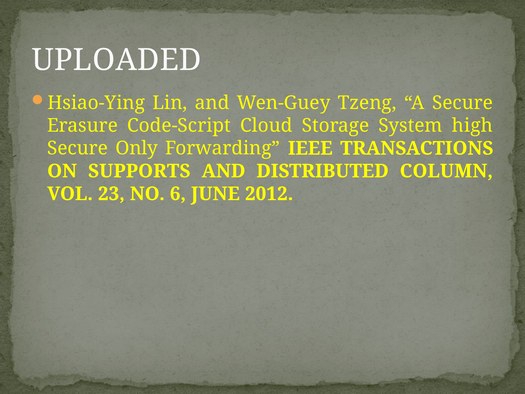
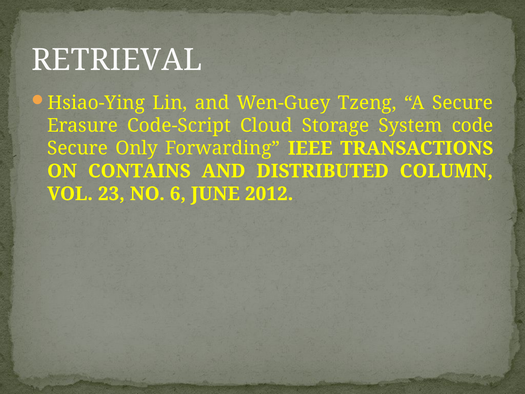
UPLOADED: UPLOADED -> RETRIEVAL (117, 60)
high: high -> code (473, 126)
SUPPORTS: SUPPORTS -> CONTAINS (139, 171)
